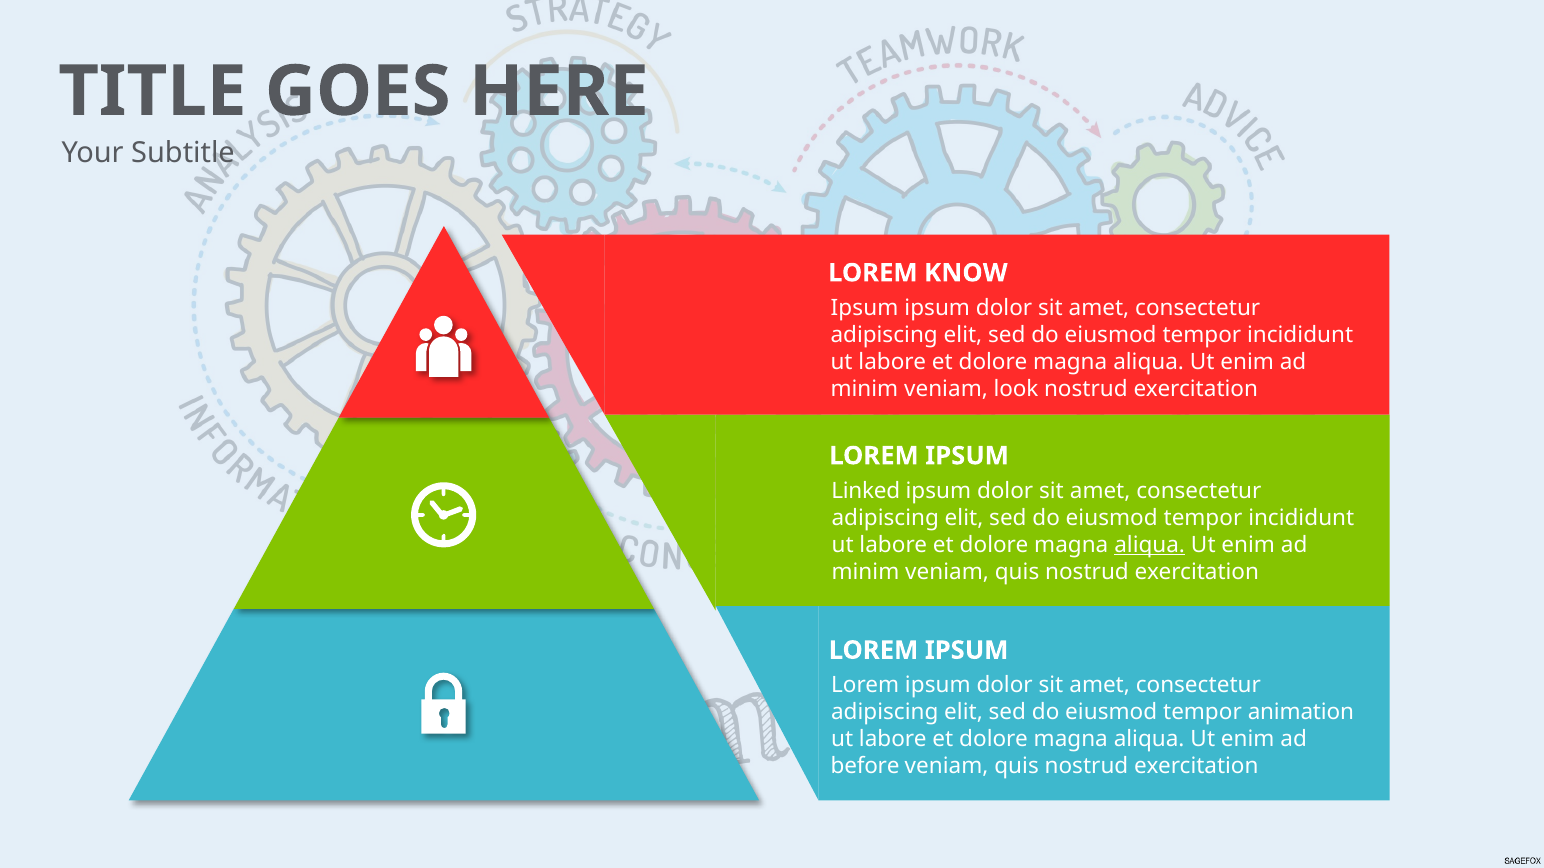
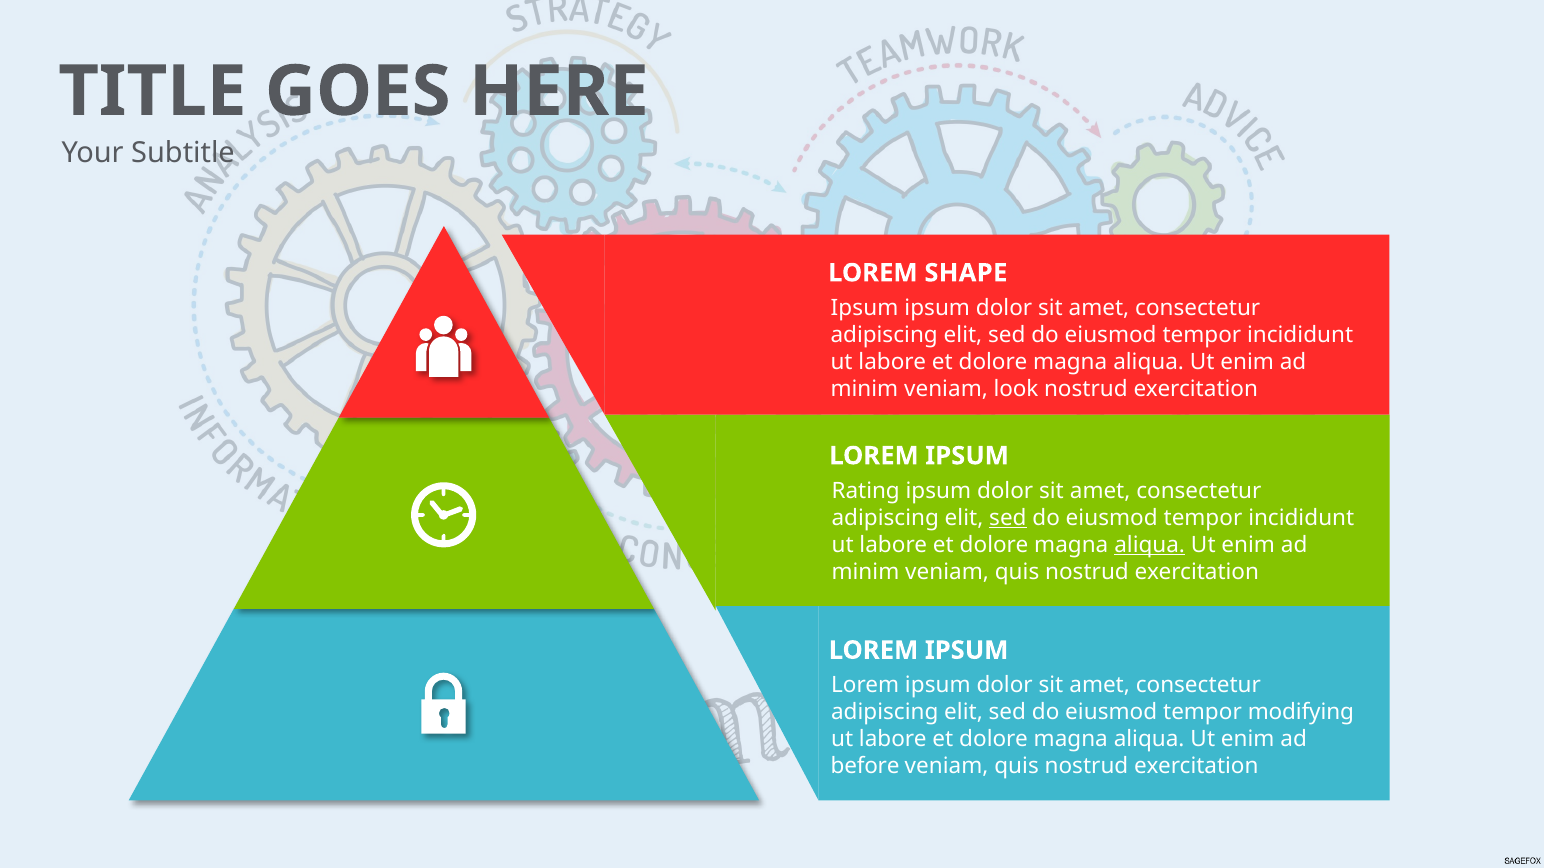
KNOW: KNOW -> SHAPE (966, 273)
Linked: Linked -> Rating (866, 491)
sed underline: none -> present (1008, 518)
animation: animation -> modifying (1301, 713)
